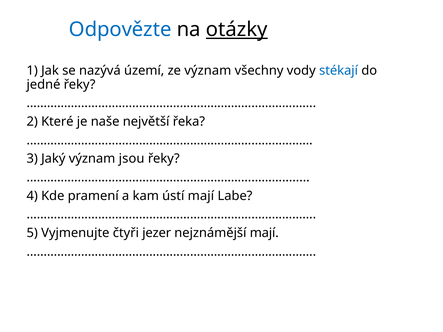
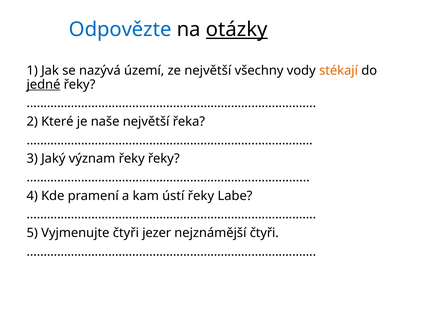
ze význam: význam -> největší (208, 71)
stékají colour: blue -> orange (339, 71)
jedné underline: none -> present (43, 85)
význam jsou: jsou -> řeky (132, 159)
ústí mají: mají -> řeky (201, 196)
nejznámější mají: mají -> čtyři (264, 233)
